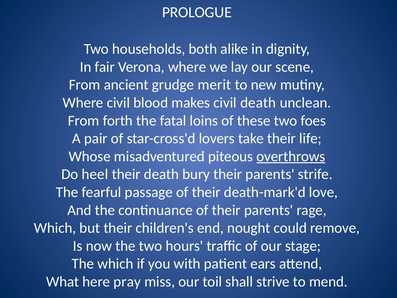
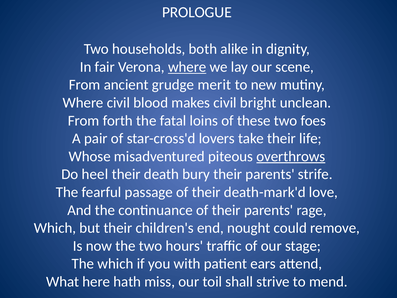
where underline: none -> present (187, 67)
civil death: death -> bright (258, 103)
pray: pray -> hath (127, 281)
